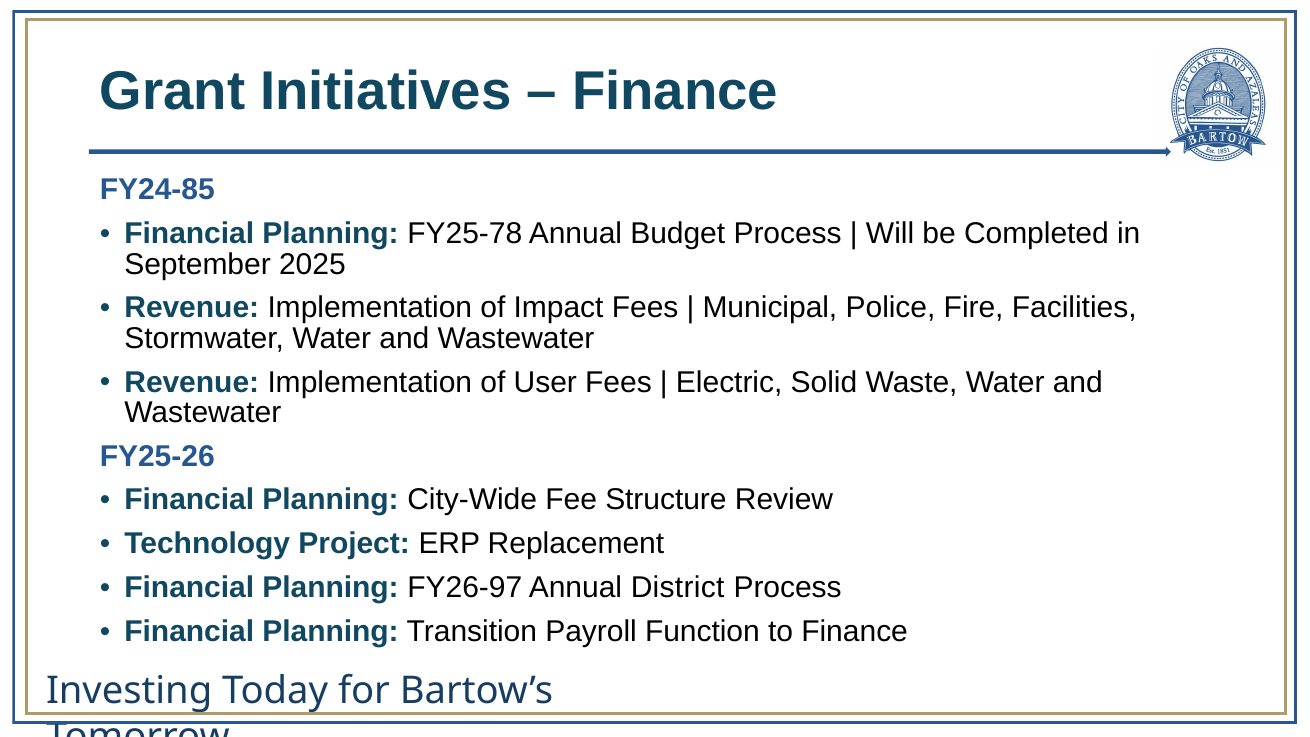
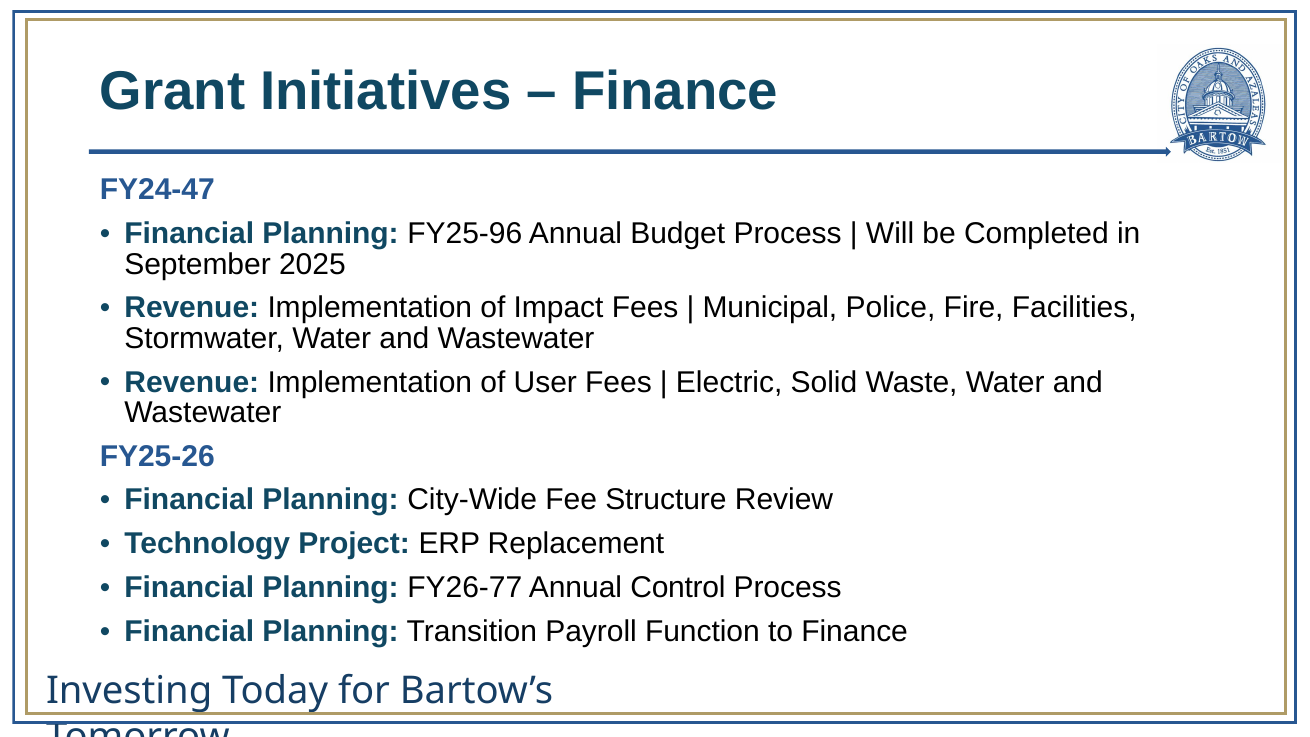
FY24-85: FY24-85 -> FY24-47 (157, 190)
FY25-78: FY25-78 -> FY25-96 (465, 234)
FY26-97: FY26-97 -> FY26-77 (465, 588)
District: District -> Control (678, 588)
